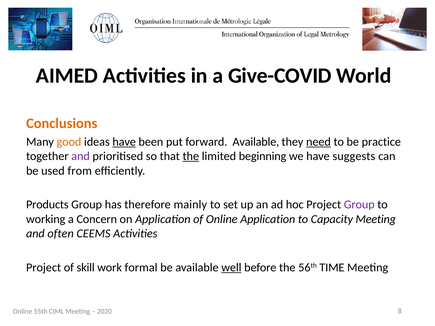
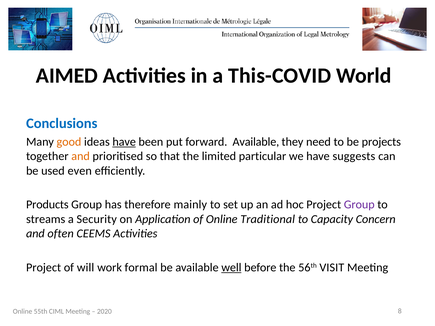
Give-COVID: Give-COVID -> This-COVID (280, 76)
Conclusions colour: orange -> blue (62, 124)
need underline: present -> none (318, 142)
practice: practice -> projects (381, 142)
and colour: purple -> orange (81, 156)
the underline: present -> none (191, 156)
beginning: beginning -> particular (263, 156)
from: from -> even (80, 171)
working: working -> streams (46, 219)
Concern: Concern -> Security (97, 219)
Online Application: Application -> Traditional (268, 219)
Capacity Meeting: Meeting -> Concern (376, 219)
skill: skill -> will (86, 268)
TIME: TIME -> VISIT (332, 268)
